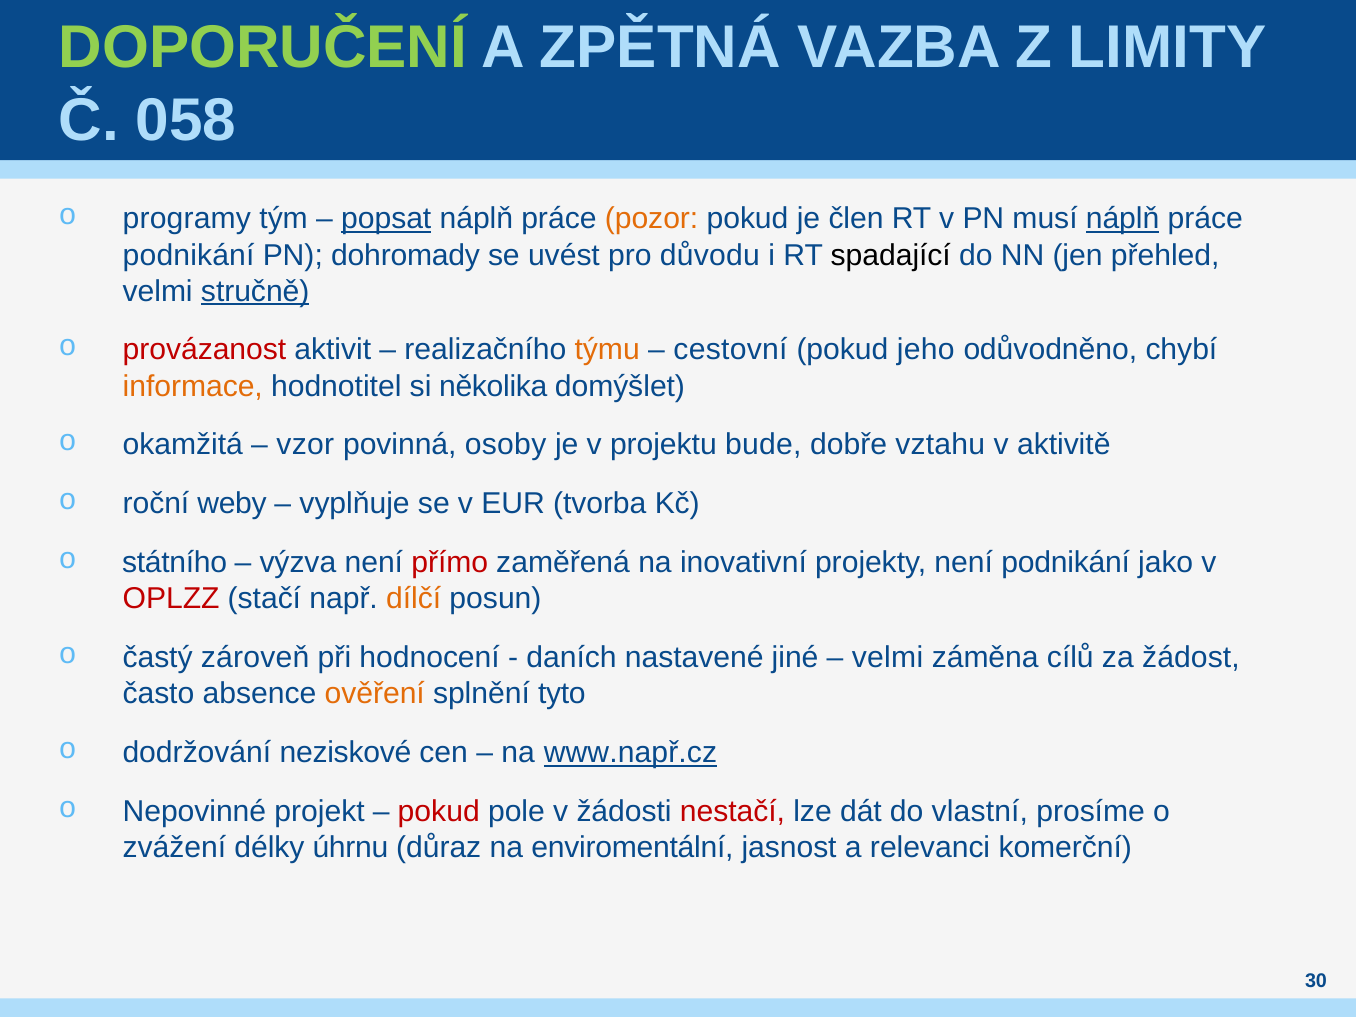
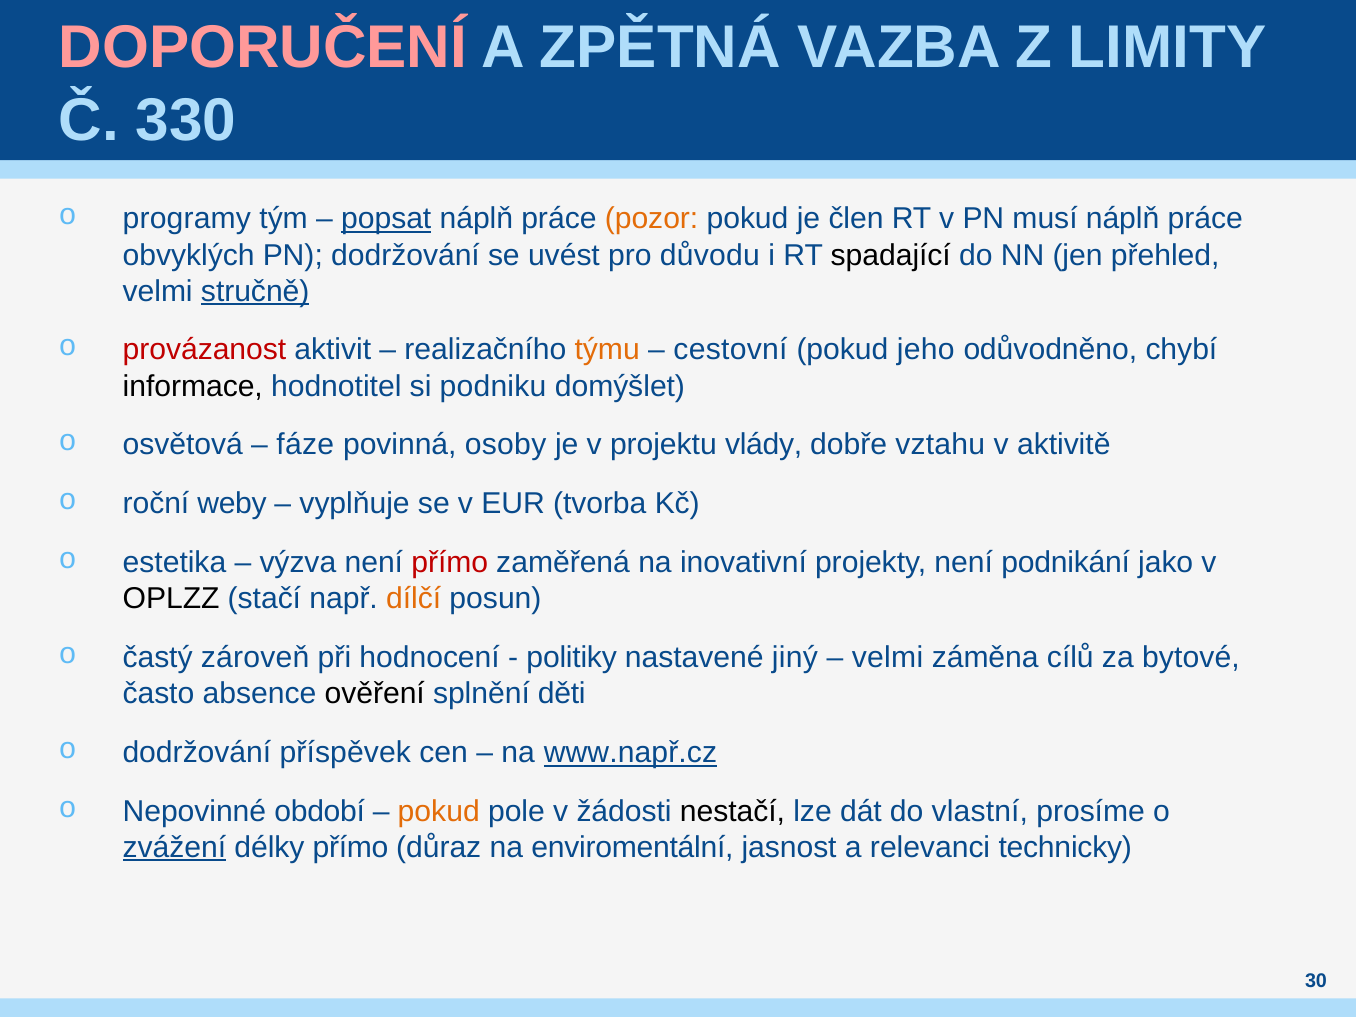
DOPORUČENÍ colour: light green -> pink (263, 48)
058: 058 -> 330 (186, 120)
náplň underline: present -> none (1123, 219)
podnikání: podnikání -> obvyklých (189, 255)
PN dohromady: dohromady -> dodržování (406, 255)
informace colour: orange -> black (193, 386)
několika: několika -> podniku (493, 386)
okamžitá: okamžitá -> osvětová (183, 445)
vzor: vzor -> fáze (305, 445)
bude: bude -> vlády (764, 445)
státního: státního -> estetika (174, 563)
OPLZZ colour: red -> black (171, 599)
daních: daních -> politiky (572, 657)
jiné: jiné -> jiný (795, 657)
žádost: žádost -> bytové (1191, 657)
ověření colour: orange -> black (375, 694)
tyto: tyto -> děti (562, 694)
neziskové: neziskové -> příspěvek (345, 752)
projekt: projekt -> období (320, 811)
pokud colour: red -> orange (439, 811)
nestačí colour: red -> black (732, 811)
zvážení underline: none -> present (174, 847)
délky úhrnu: úhrnu -> přímo (350, 847)
komerční: komerční -> technicky (1065, 847)
